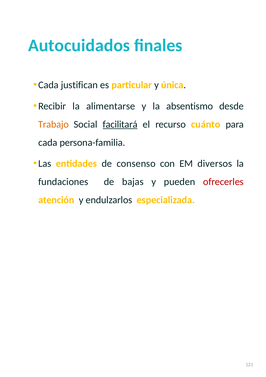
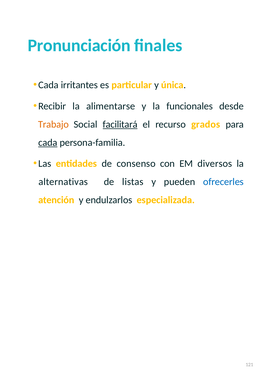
Autocuidados: Autocuidados -> Pronunciación (79, 45)
justifican: justifican -> irritantes (79, 85)
absentismo: absentismo -> funcionales (190, 106)
cuánto: cuánto -> grados (206, 124)
cada underline: none -> present (48, 143)
fundaciones: fundaciones -> alternativas (63, 182)
bajas: bajas -> listas (133, 182)
ofrecerles colour: red -> blue (223, 182)
